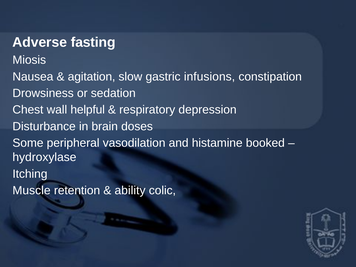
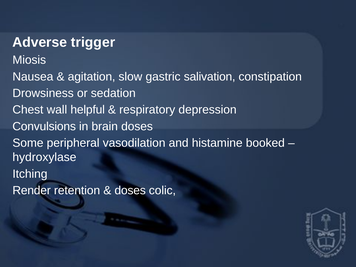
fasting: fasting -> trigger (93, 42)
infusions: infusions -> salivation (210, 77)
Disturbance: Disturbance -> Convulsions (44, 126)
Muscle: Muscle -> Render (32, 190)
ability: ability -> doses (130, 190)
